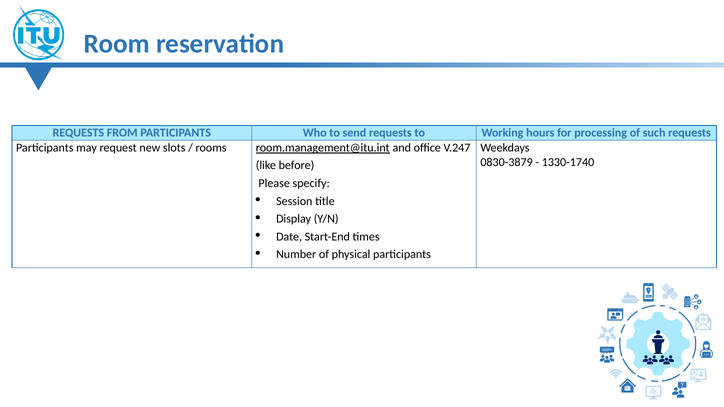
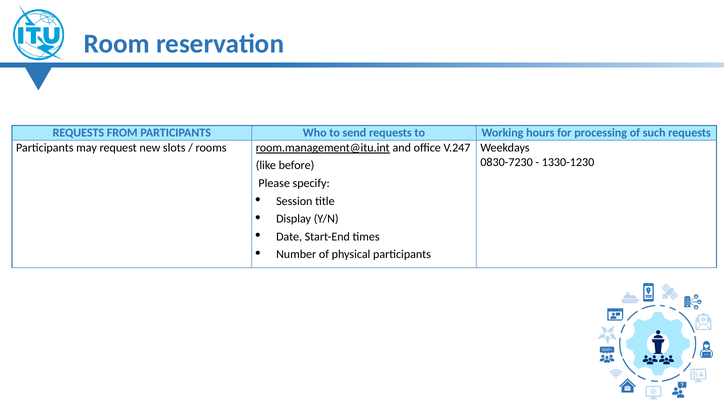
0830-3879: 0830-3879 -> 0830-7230 (507, 163)
1330-1740: 1330-1740 -> 1330-1230 (568, 163)
